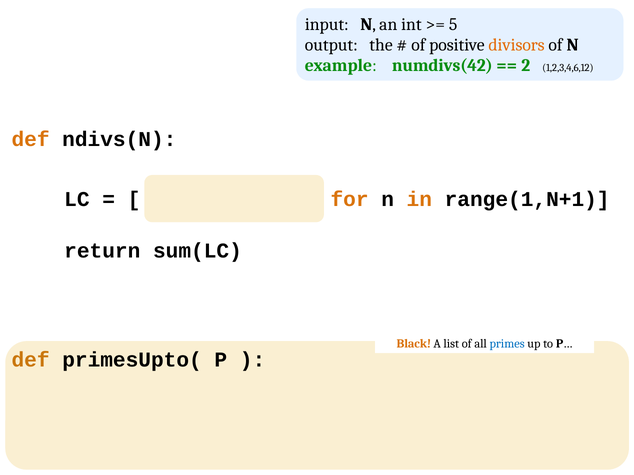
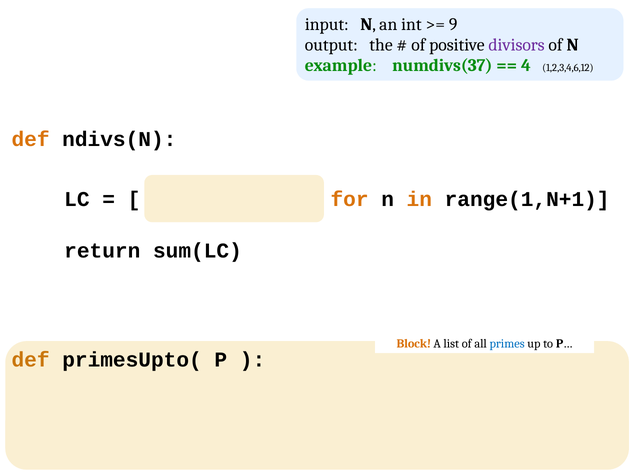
5: 5 -> 9 (453, 25)
divisors colour: orange -> purple (517, 45)
numdivs(42: numdivs(42 -> numdivs(37 (442, 66)
2: 2 -> 4 (526, 66)
Black: Black -> Block (414, 344)
